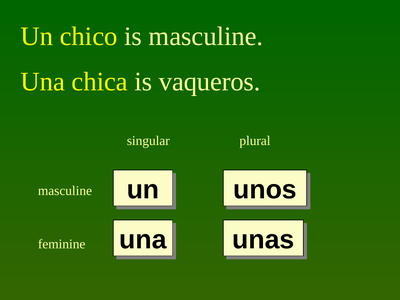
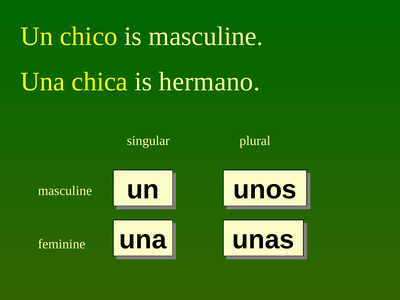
vaqueros: vaqueros -> hermano (210, 82)
